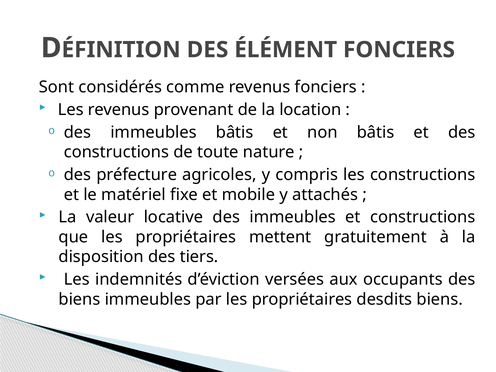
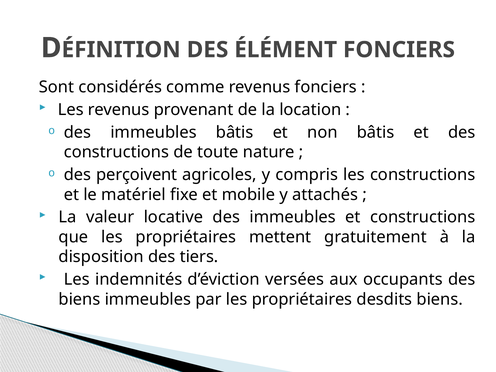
préfecture: préfecture -> perçoivent (137, 175)
